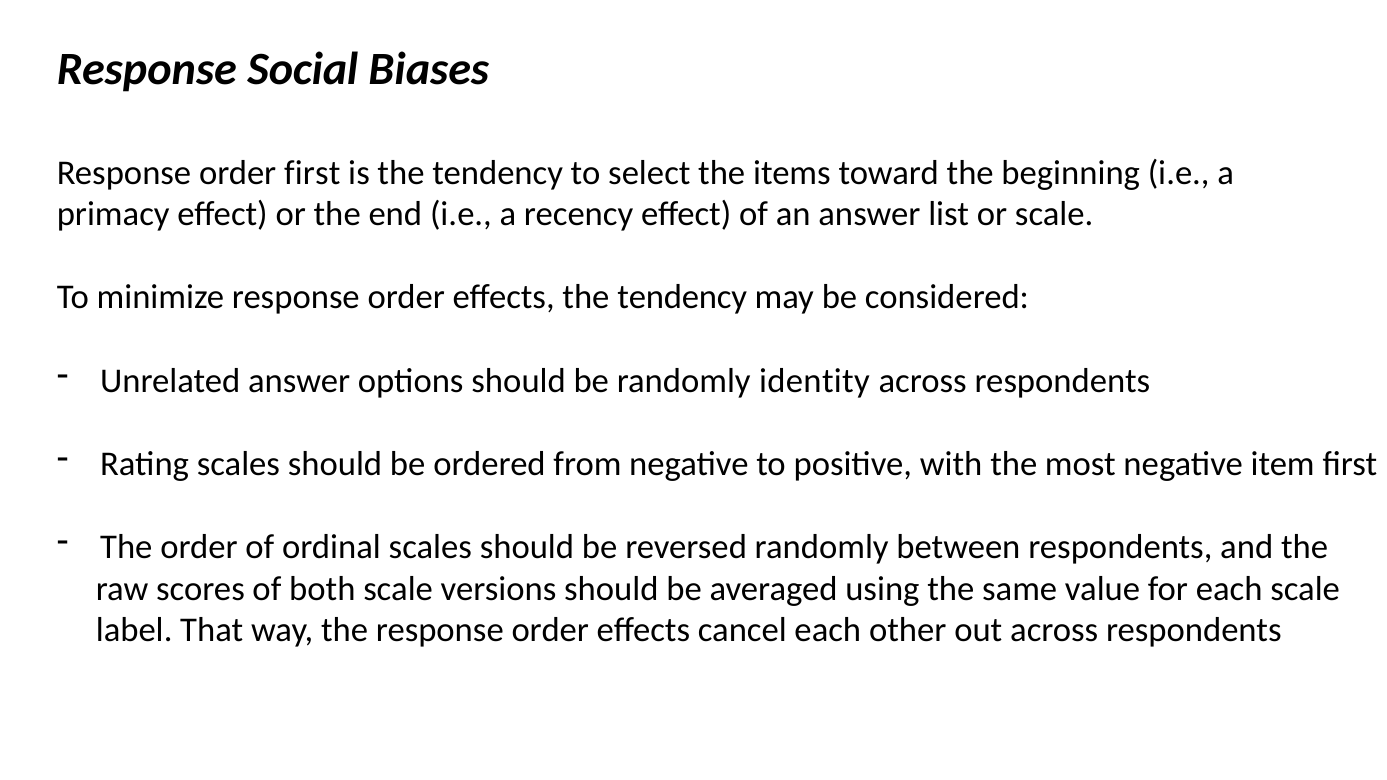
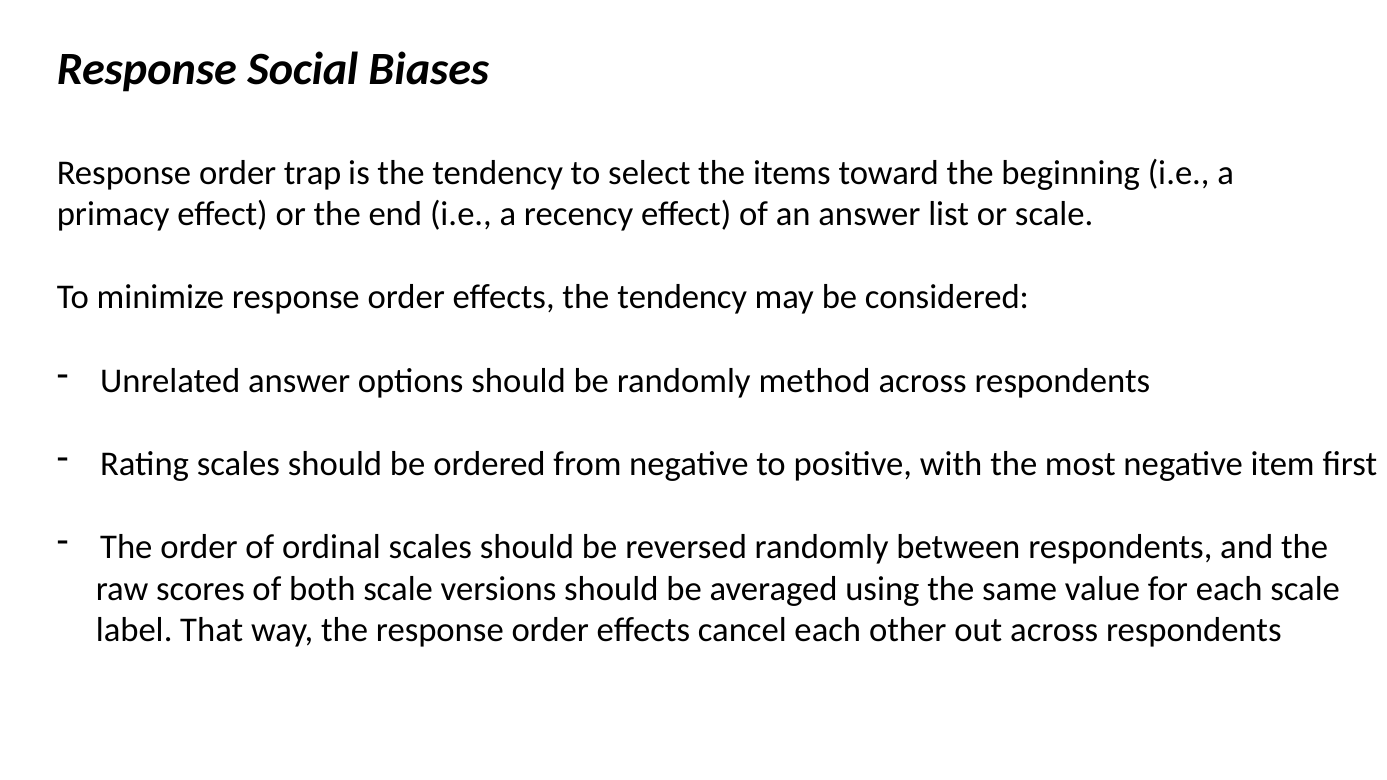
order first: first -> trap (313, 173)
identity: identity -> method (815, 381)
